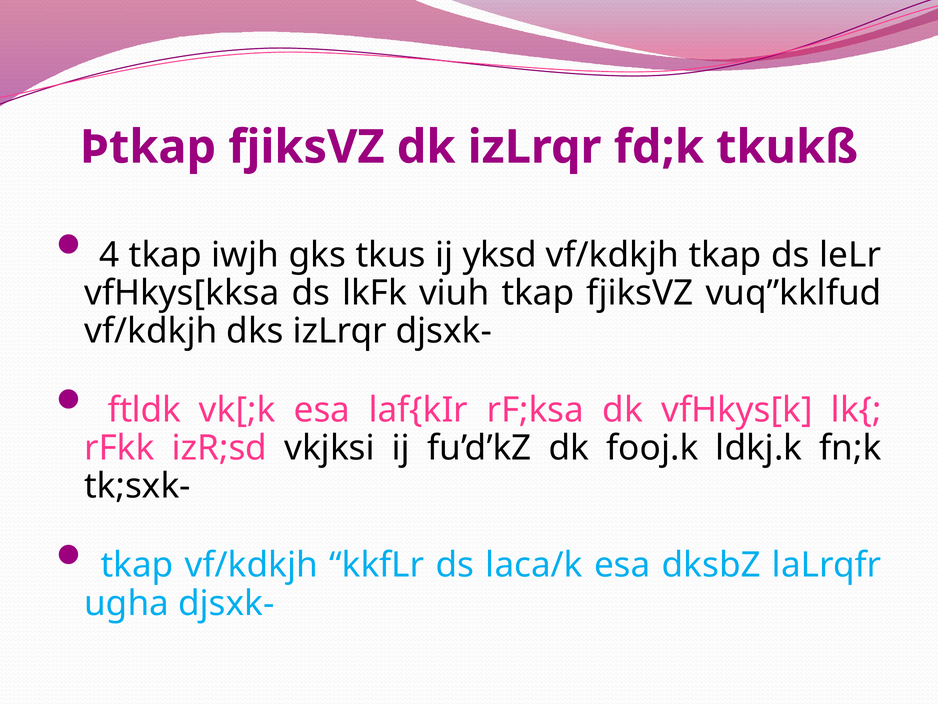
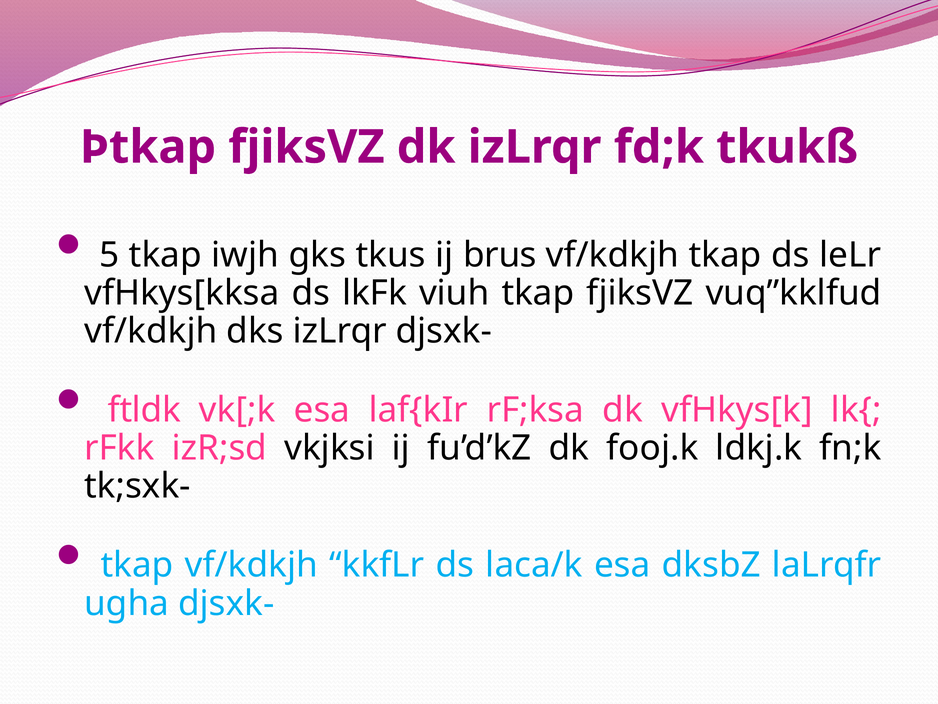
4: 4 -> 5 (109, 255)
yksd: yksd -> brus (500, 255)
